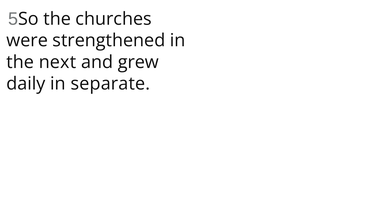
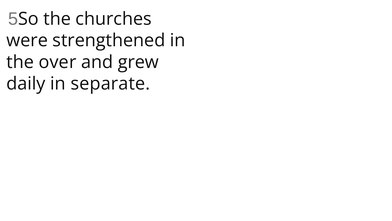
next: next -> over (57, 62)
